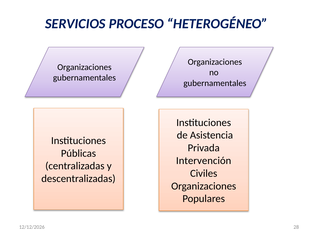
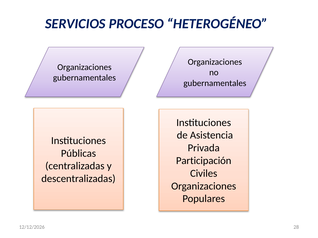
Intervención: Intervención -> Participación (204, 161)
